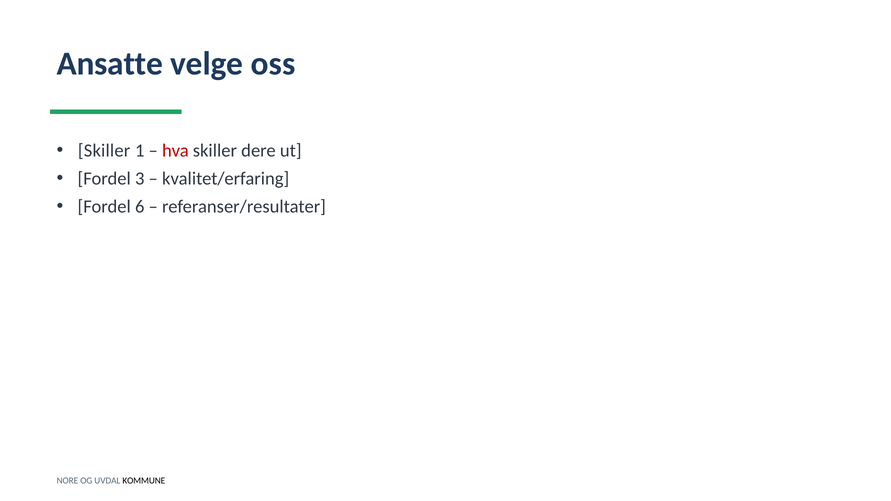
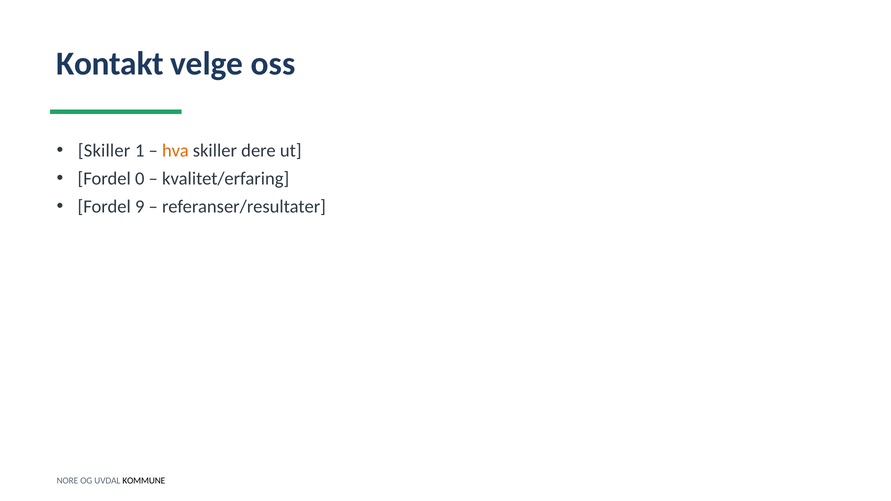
Ansatte: Ansatte -> Kontakt (110, 64)
hva colour: red -> orange (175, 151)
3: 3 -> 0 (140, 179)
6: 6 -> 9 (140, 207)
